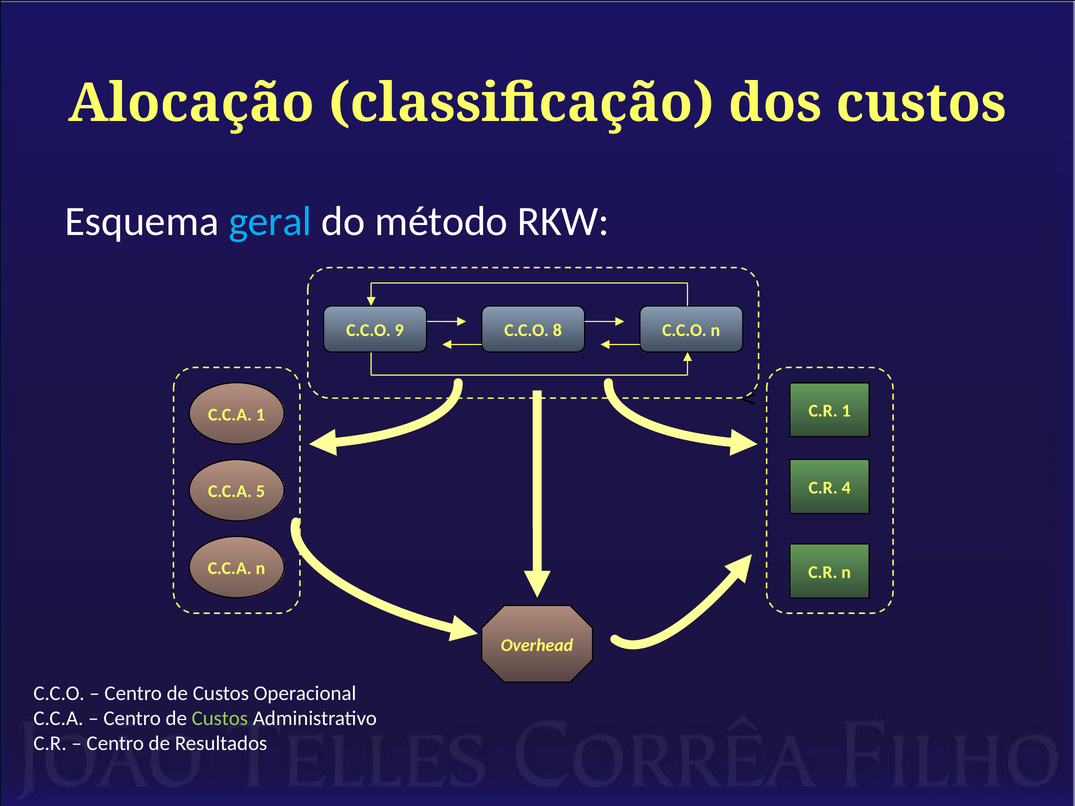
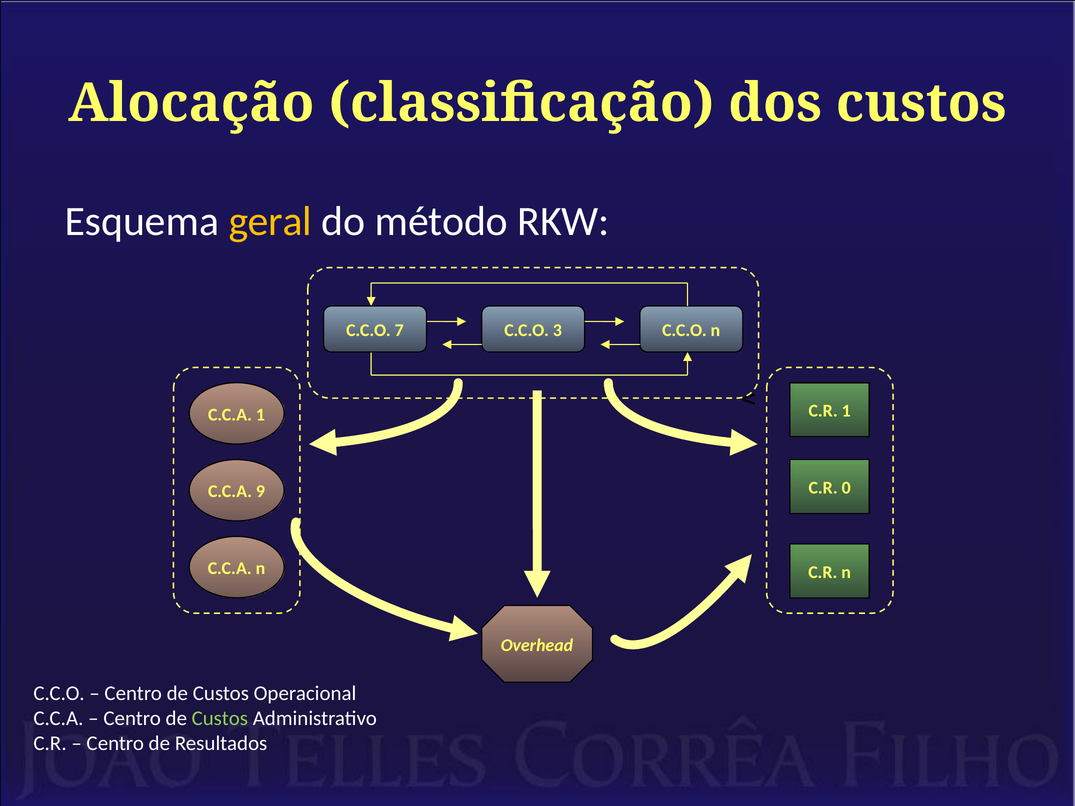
geral colour: light blue -> yellow (270, 222)
9: 9 -> 7 (399, 330)
8: 8 -> 3 (557, 330)
4: 4 -> 0 (846, 488)
5: 5 -> 9 (261, 492)
